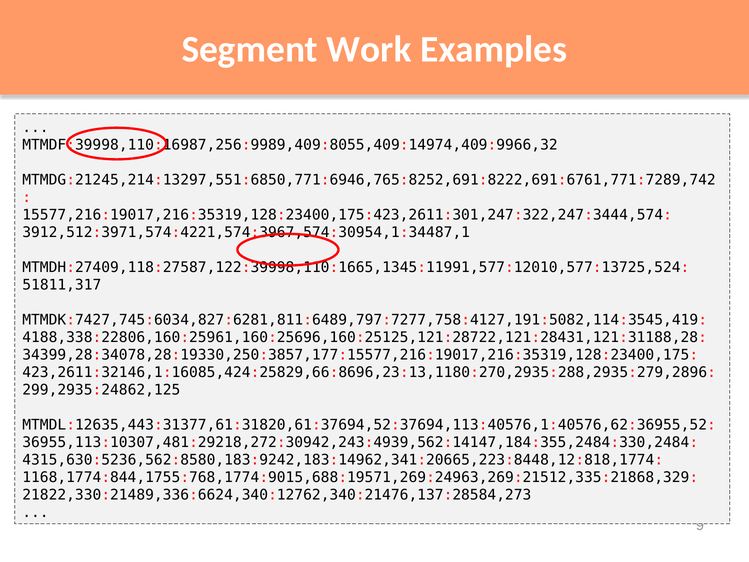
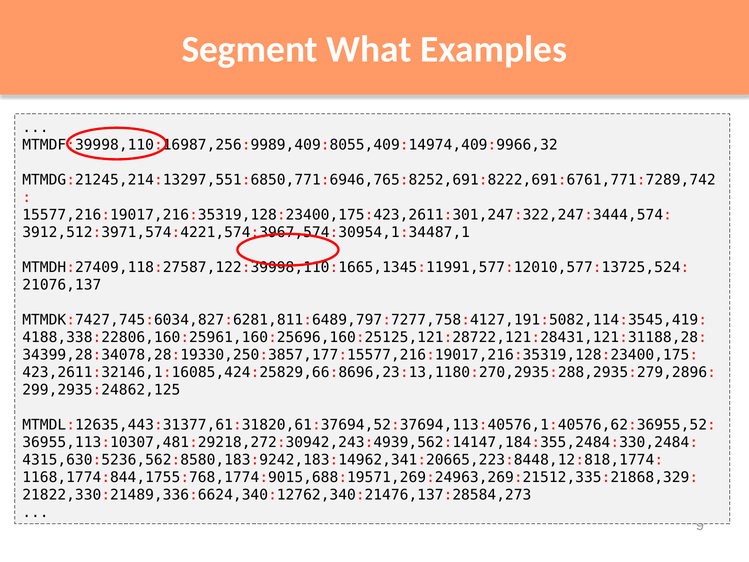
Work: Work -> What (369, 49)
51811,317: 51811,317 -> 21076,137 (62, 285)
